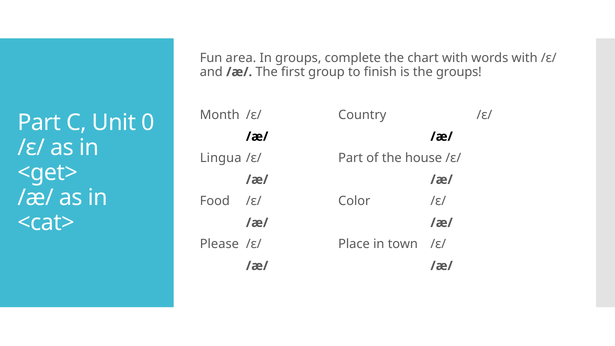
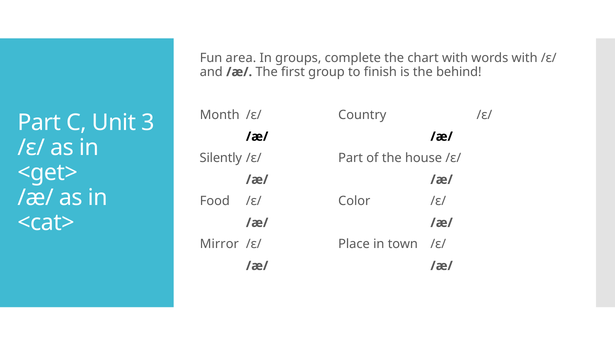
the groups: groups -> behind (459, 72)
0: 0 -> 3 (148, 123)
Lingua: Lingua -> Silently (221, 158)
Please: Please -> Mirror (219, 244)
